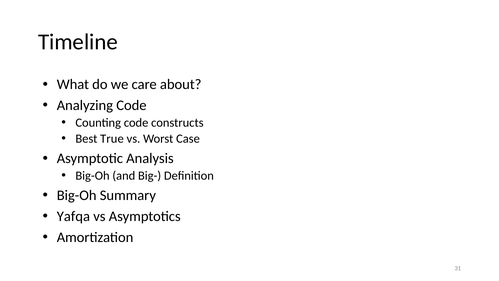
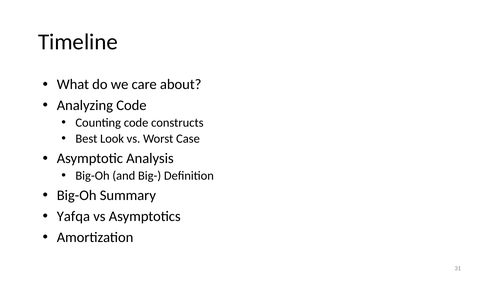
True: True -> Look (112, 138)
